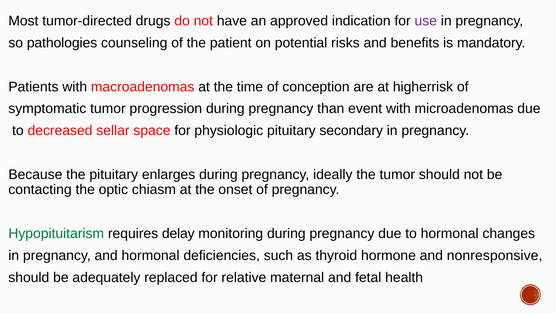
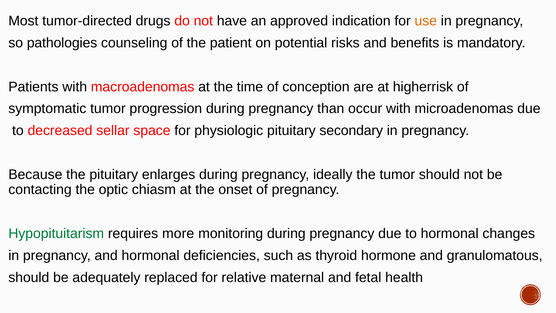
use colour: purple -> orange (426, 21)
event: event -> occur (365, 109)
delay: delay -> more (178, 233)
nonresponsive: nonresponsive -> granulomatous (495, 255)
